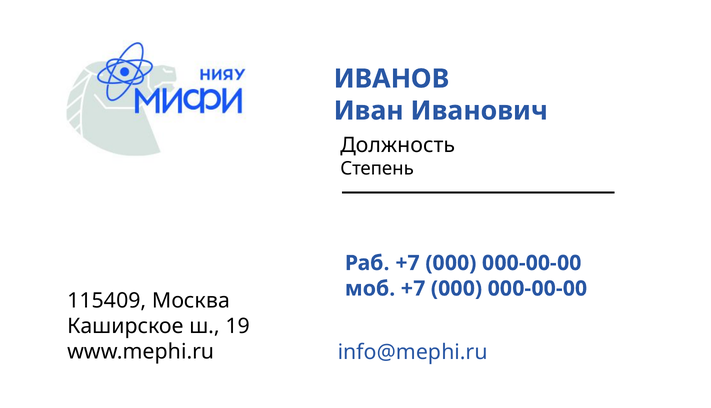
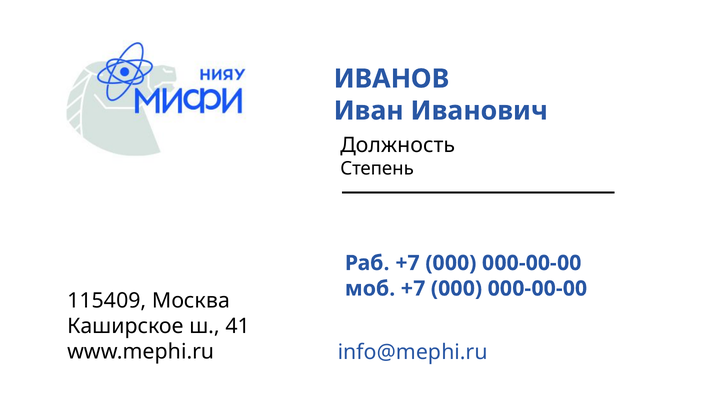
19: 19 -> 41 (238, 327)
